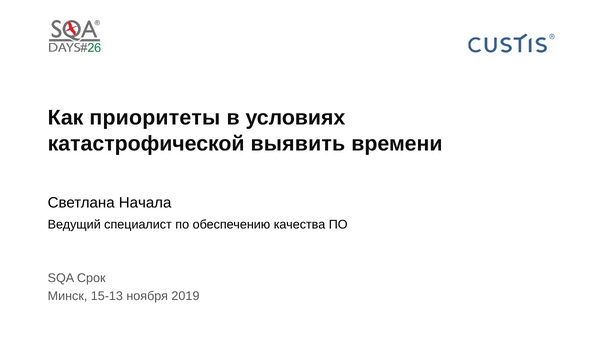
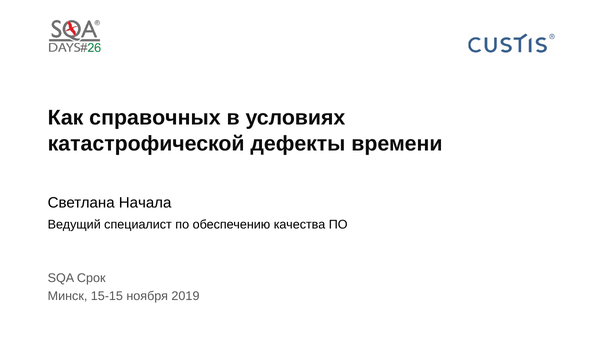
приоритеты: приоритеты -> справочных (155, 118)
выявить: выявить -> дефекты (298, 144)
15-13: 15-13 -> 15-15 (107, 297)
